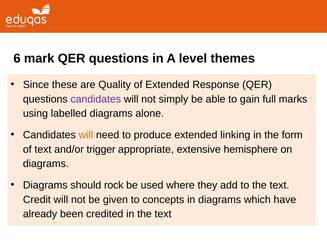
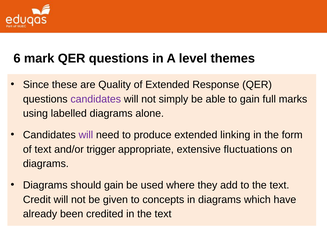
will colour: orange -> purple (86, 134)
hemisphere: hemisphere -> fluctuations (251, 149)
should rock: rock -> gain (114, 185)
